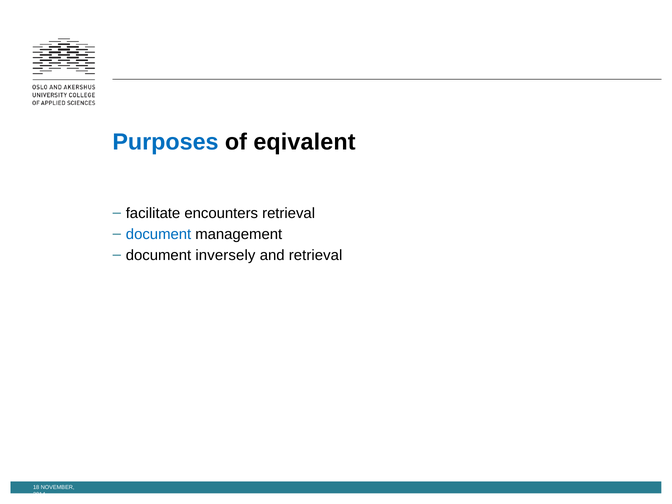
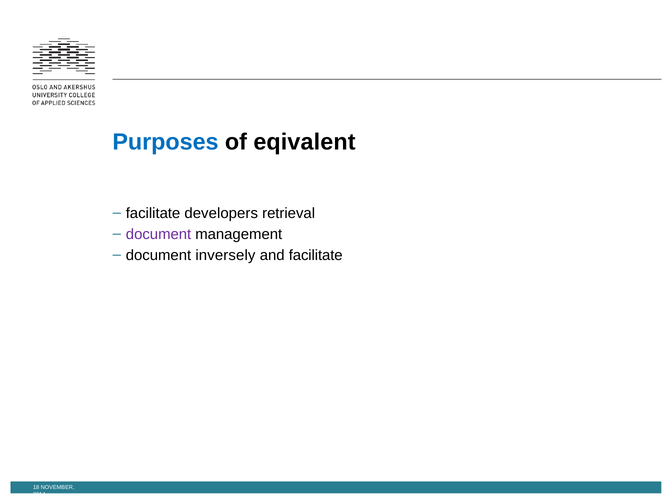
encounters: encounters -> developers (221, 213)
document colour: blue -> purple (159, 234)
and retrieval: retrieval -> facilitate (316, 255)
